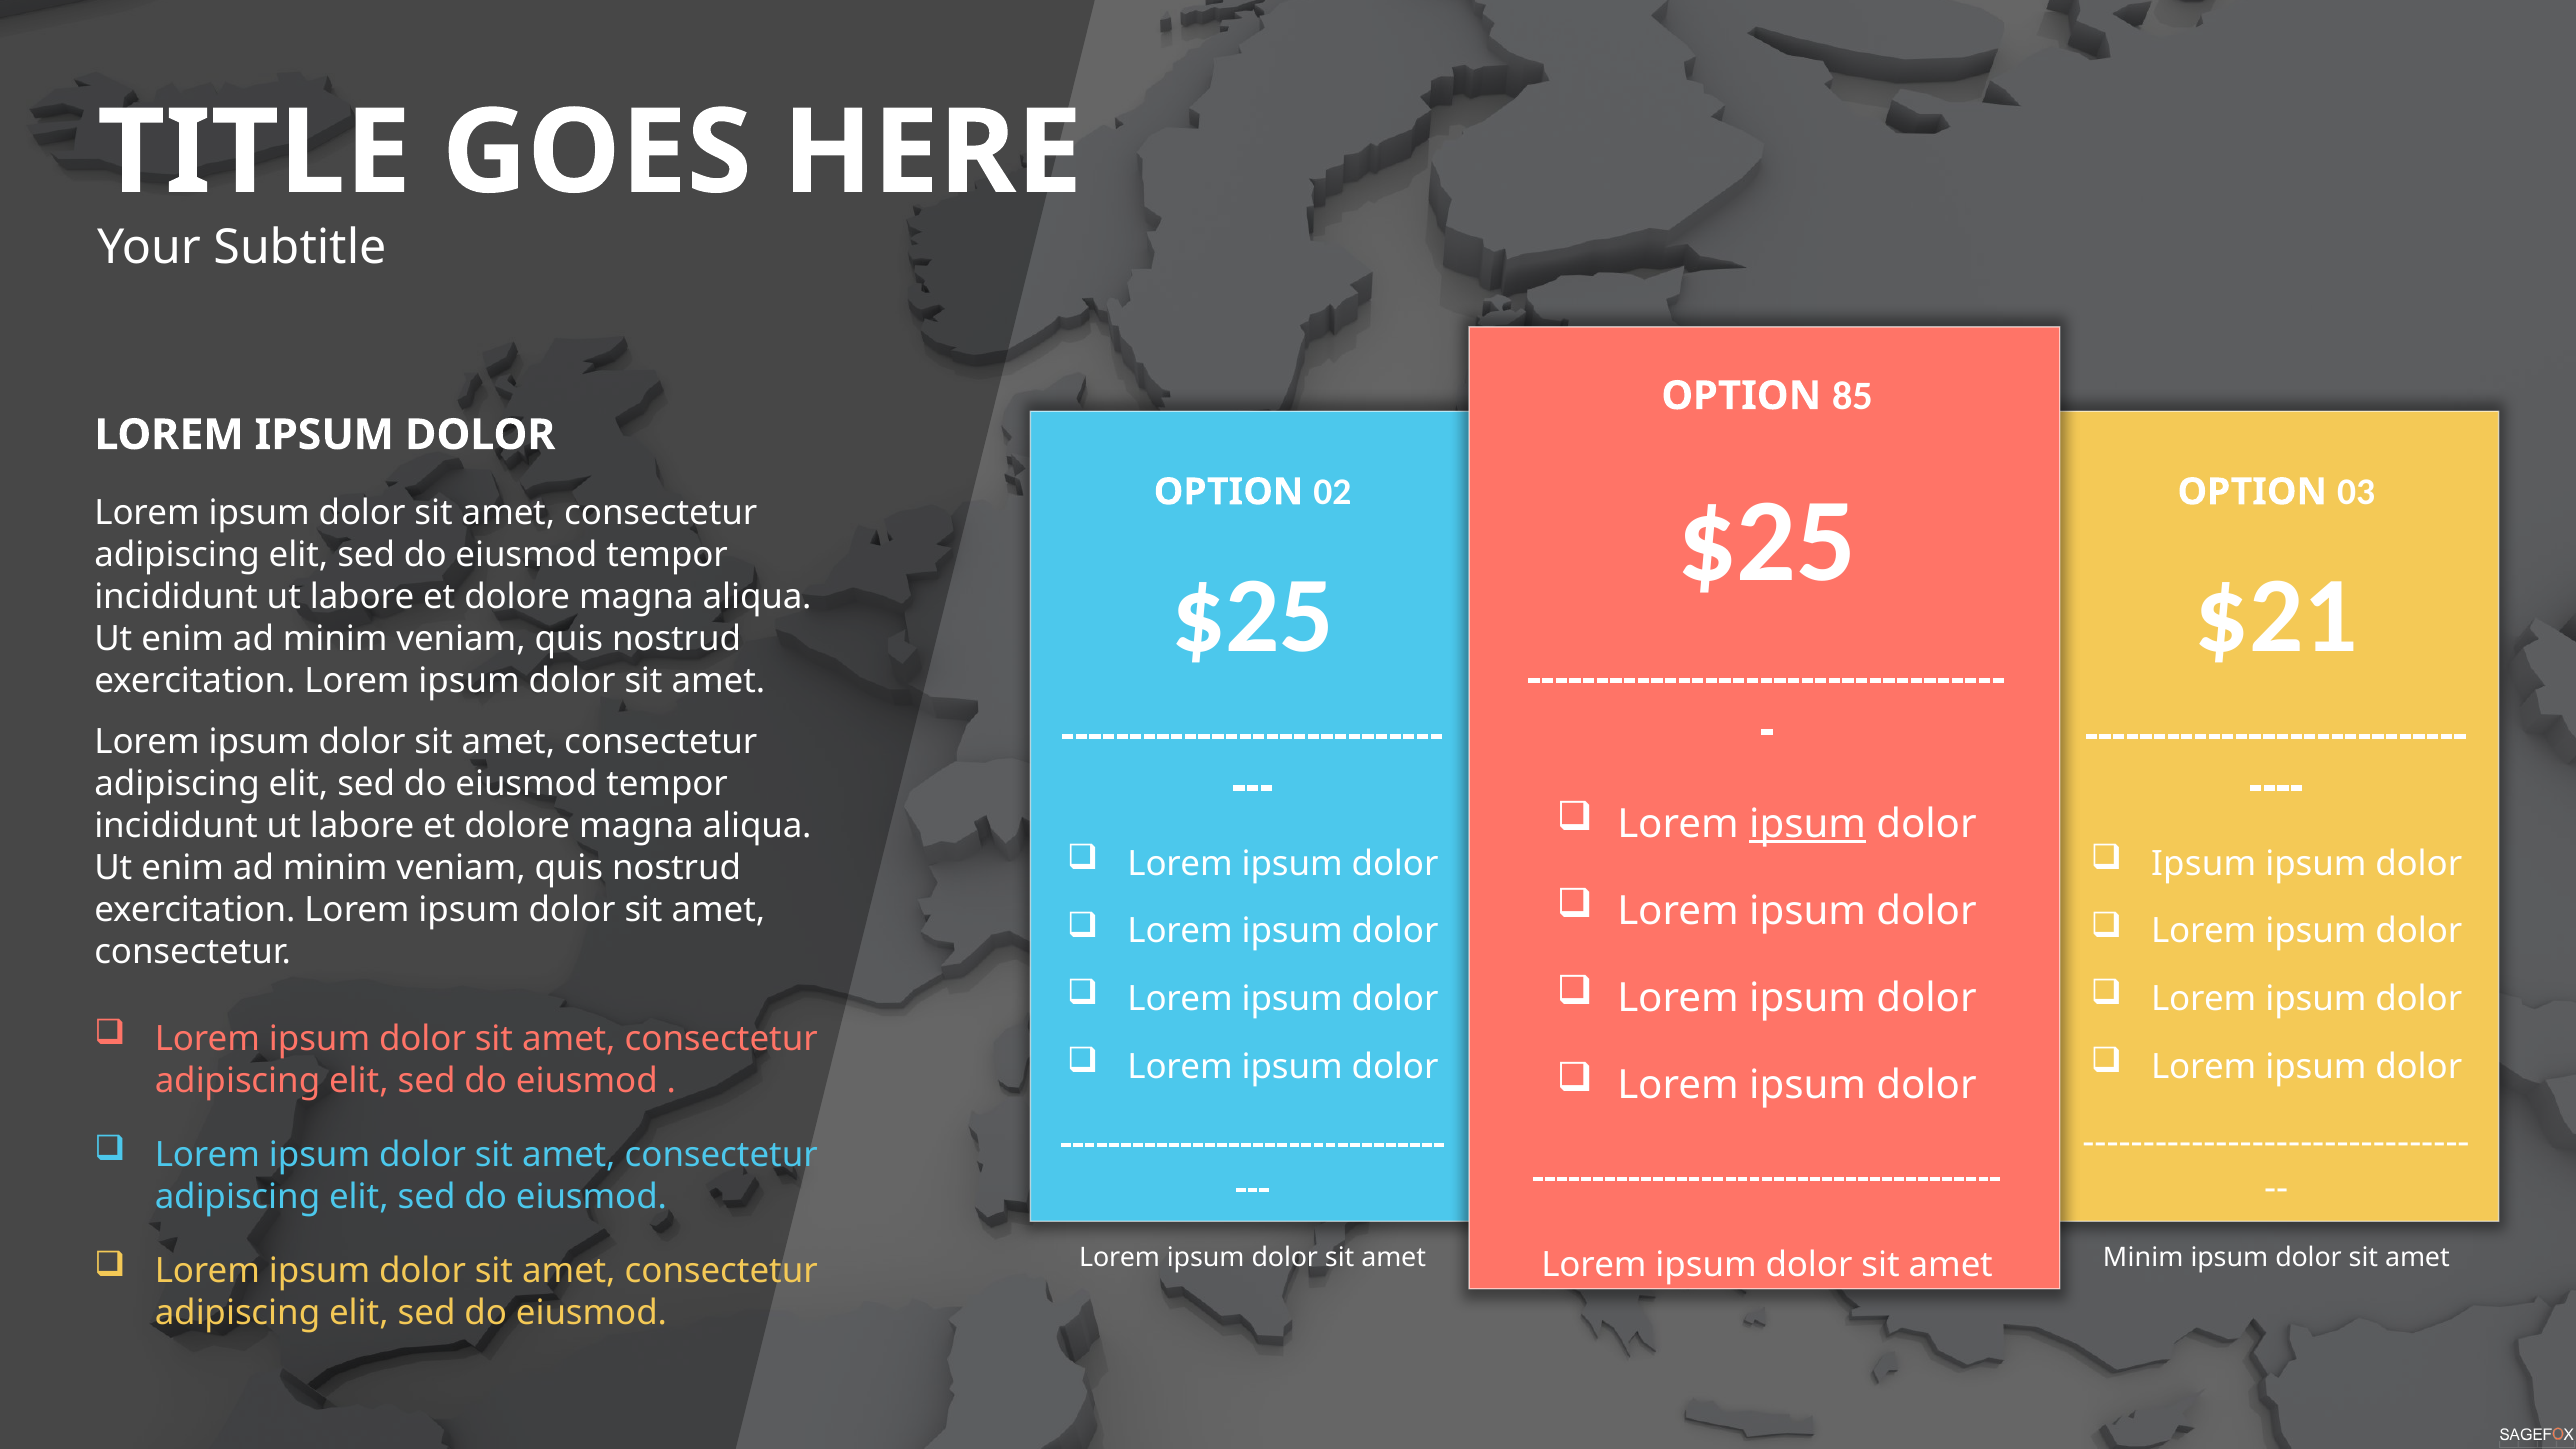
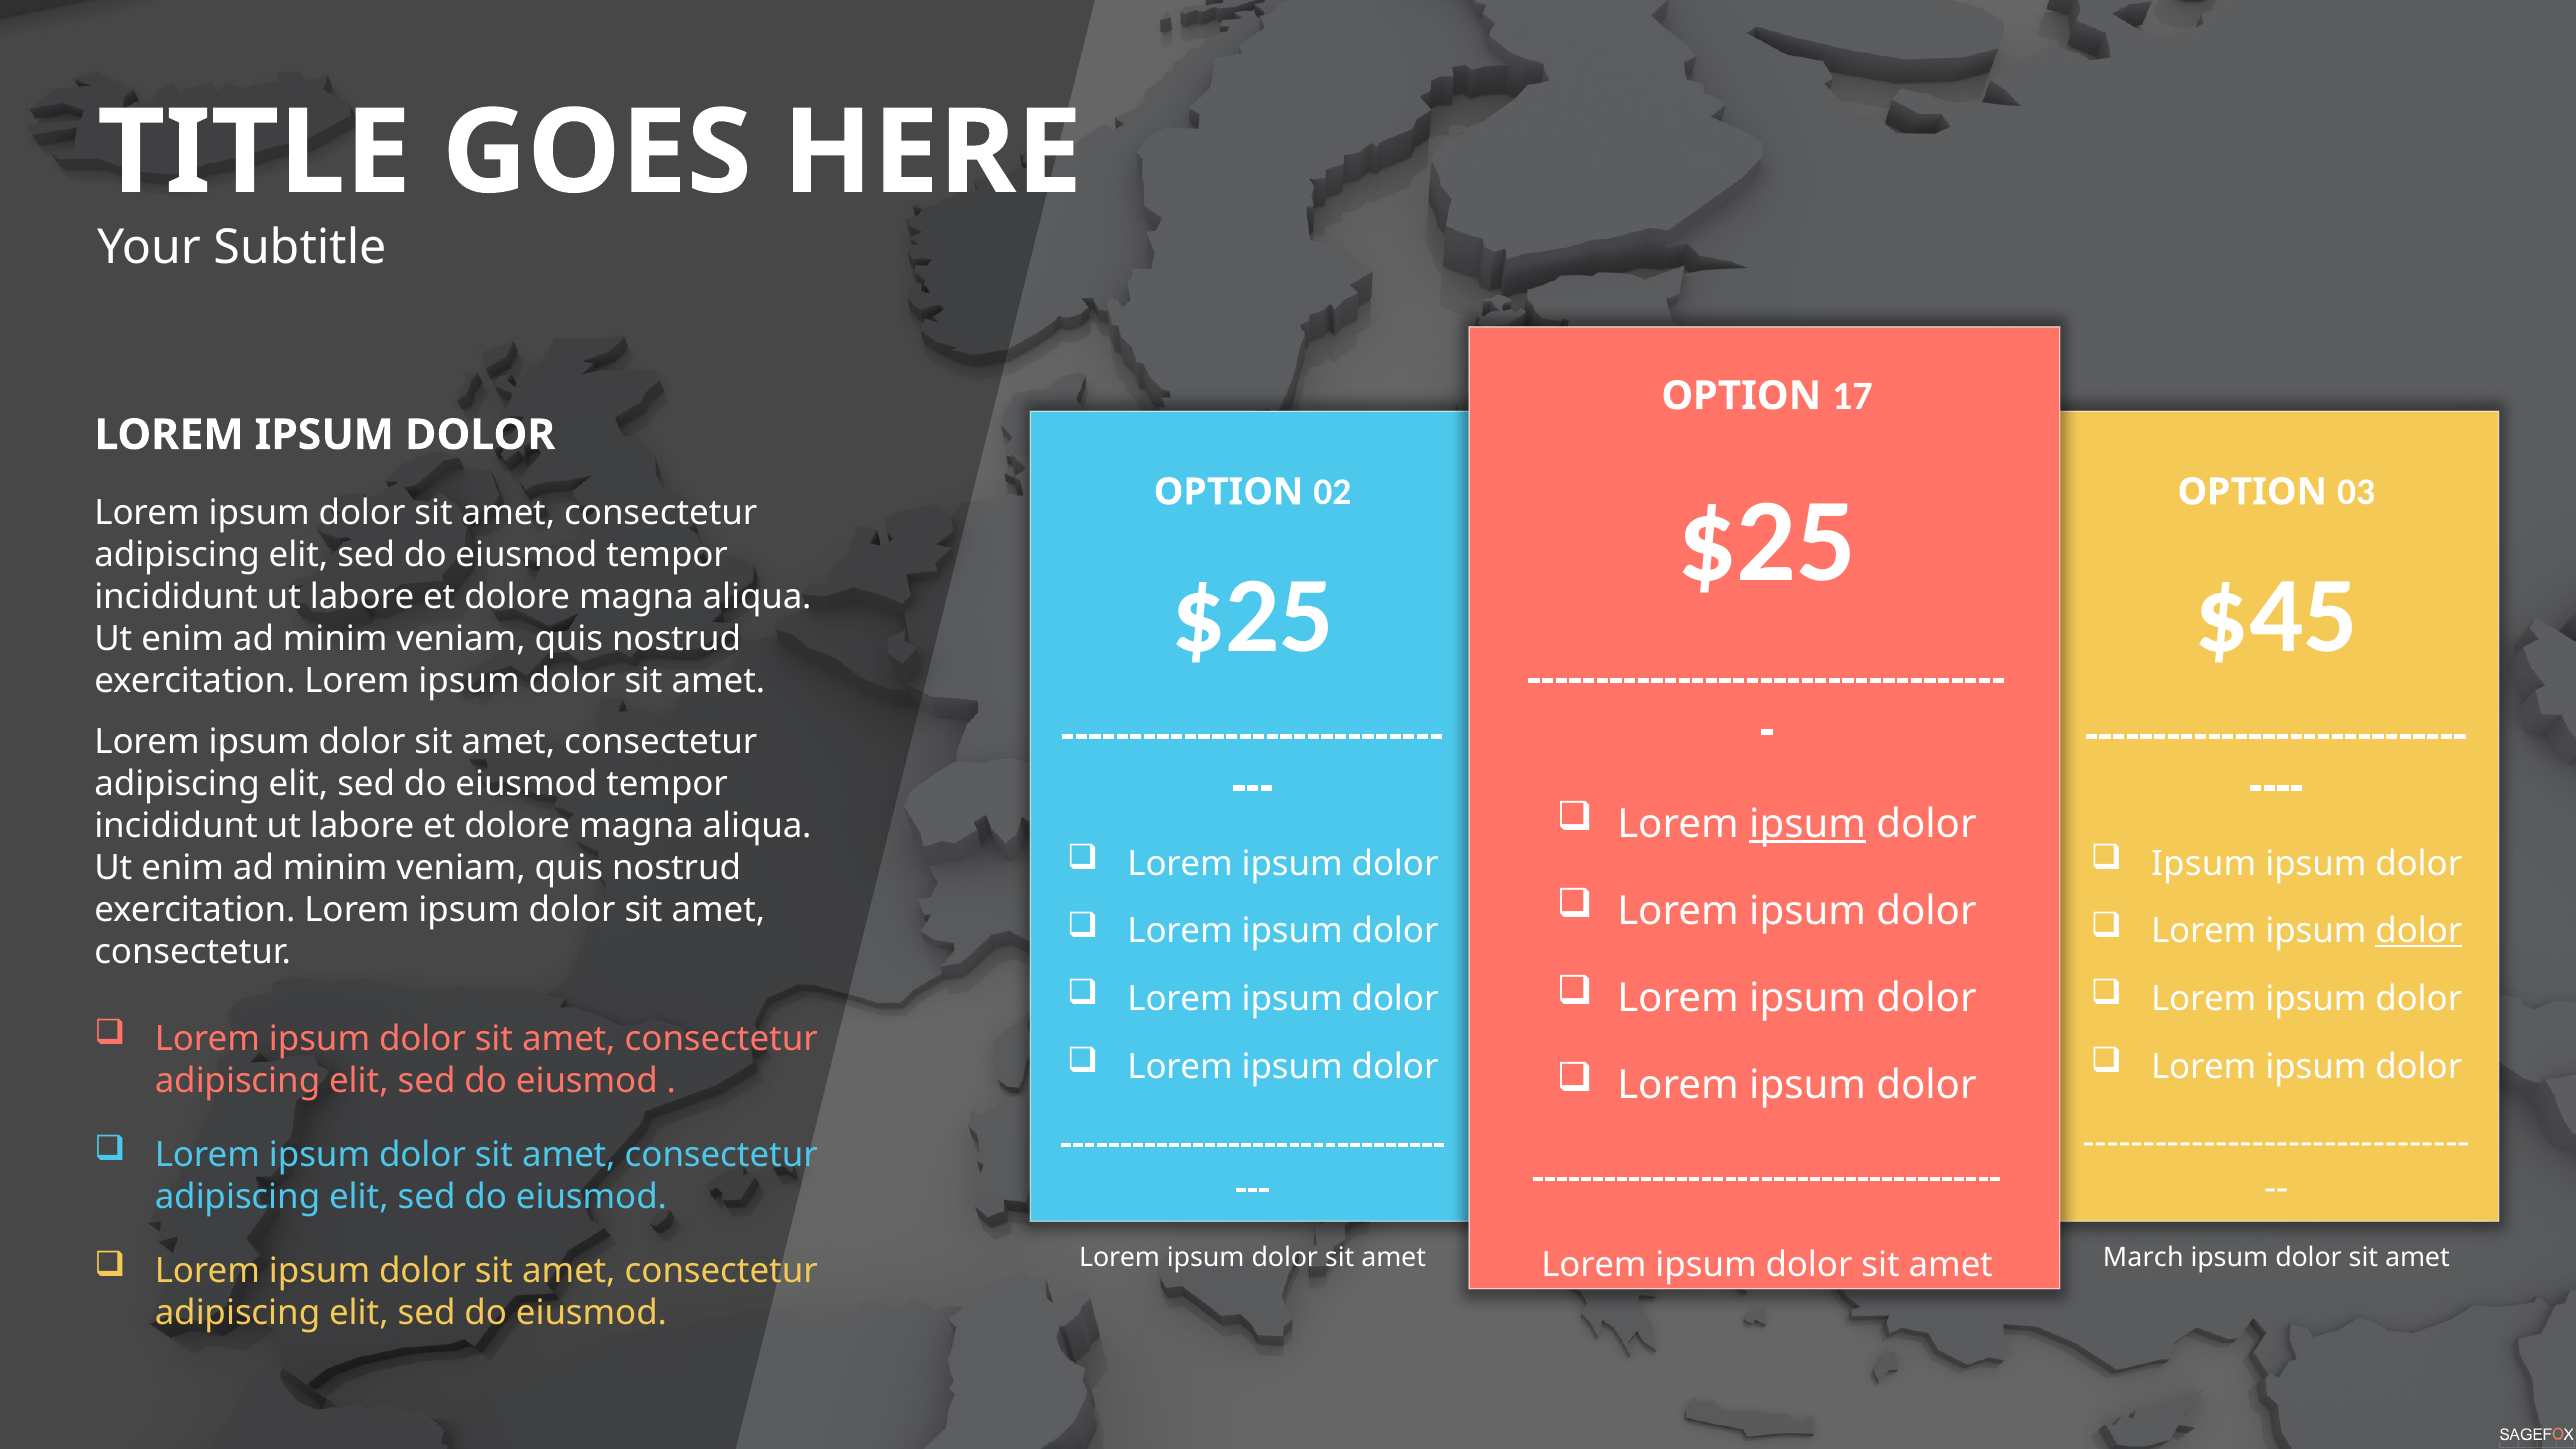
85: 85 -> 17 (1852, 396)
$21: $21 -> $45 (2276, 616)
dolor underline: none -> present (2419, 931)
Minim: Minim -> March (2143, 1258)
